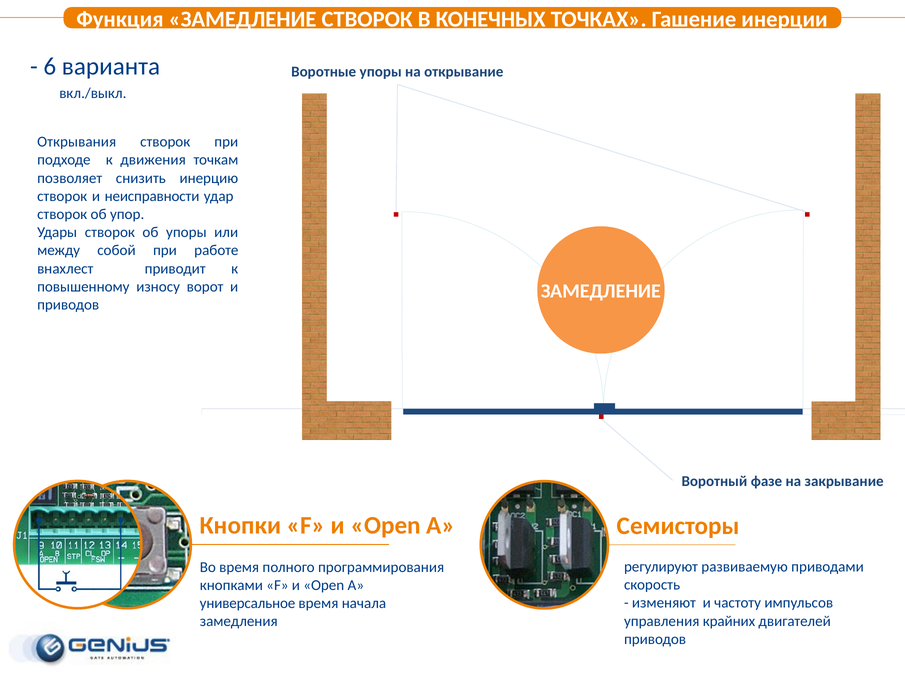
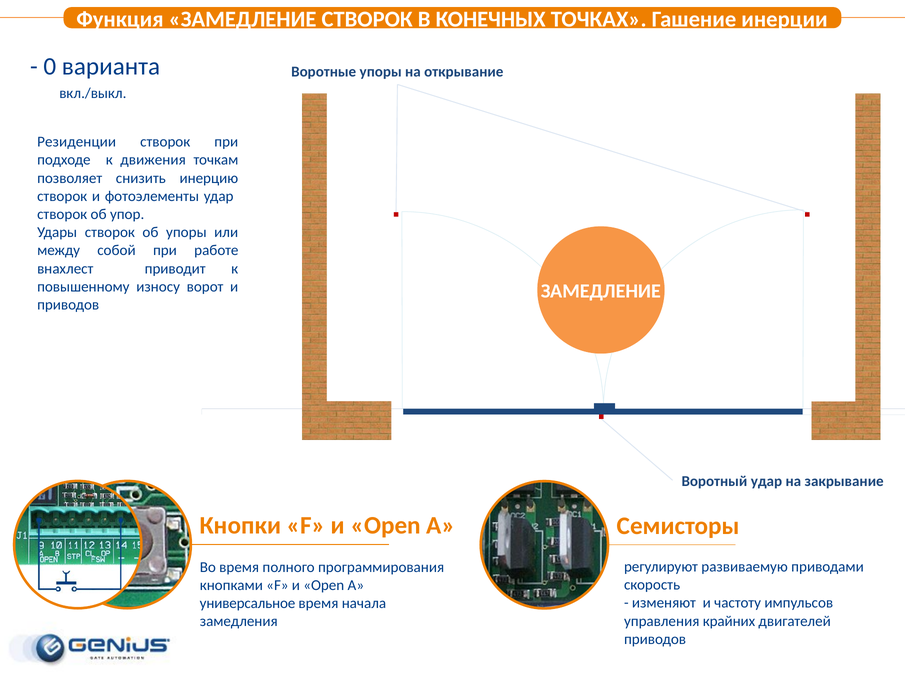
6: 6 -> 0 (50, 67)
Открывания: Открывания -> Резиденции (77, 142)
неисправности: неисправности -> фотоэлементы (152, 196)
Воротный фазе: фазе -> удар (766, 481)
